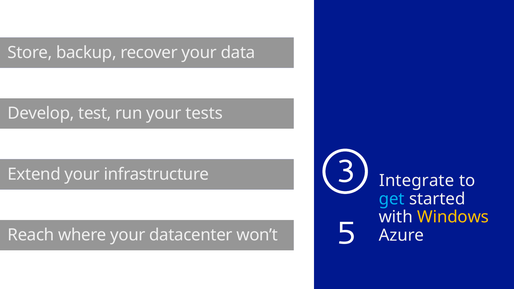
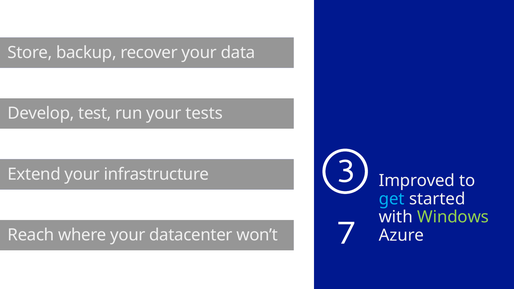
Integrate: Integrate -> Improved (417, 181)
Windows colour: yellow -> light green (453, 217)
5: 5 -> 7 (347, 234)
